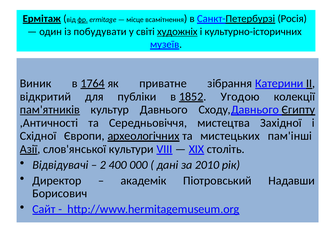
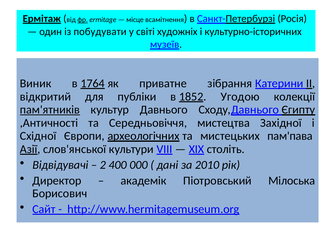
художніх underline: present -> none (177, 32)
пам'інші: пам'інші -> пам'пава (290, 136)
Надавши: Надавши -> Мілоська (292, 181)
